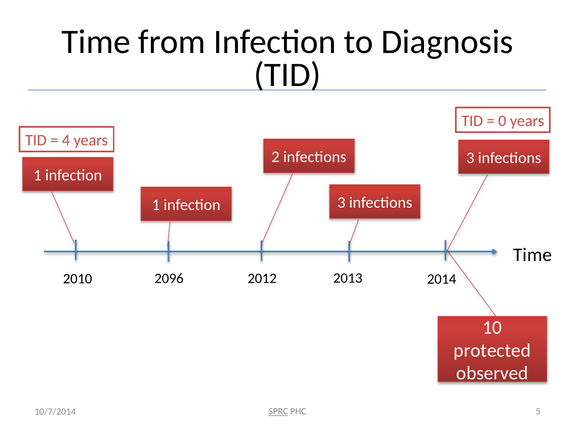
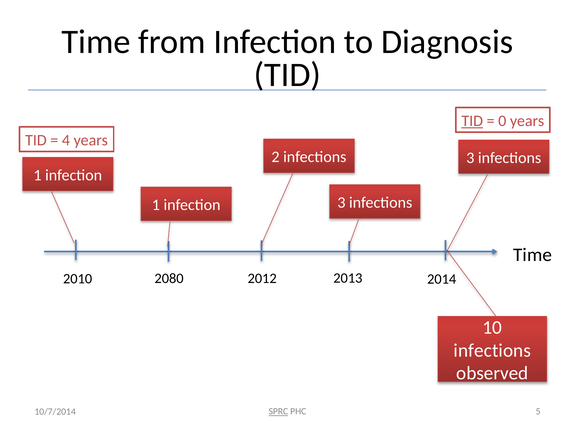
TID underline: none -> present (472, 121)
2096: 2096 -> 2080 (169, 279)
protected: protected -> infections (492, 351)
